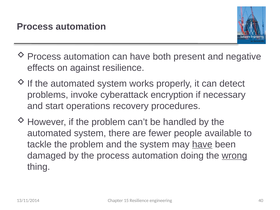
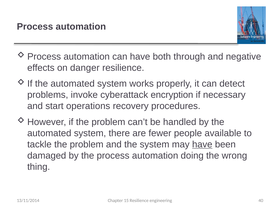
present: present -> through (189, 57)
against: against -> danger (85, 68)
wrong underline: present -> none (234, 156)
